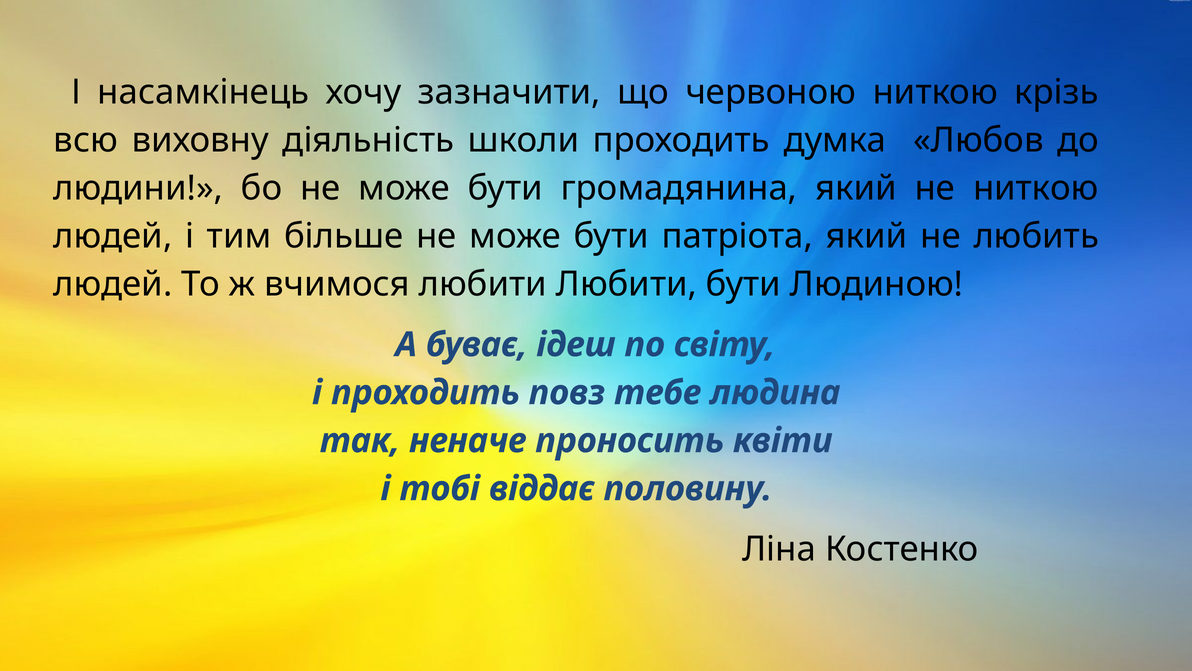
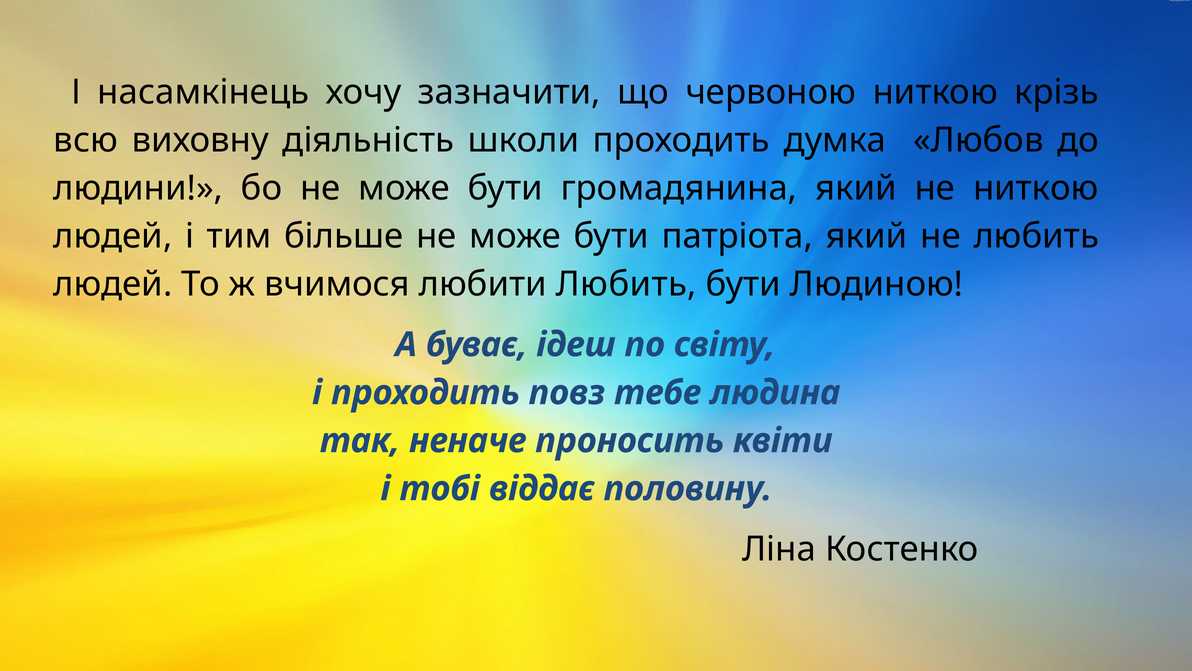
любити Любити: Любити -> Любить (626, 284)
